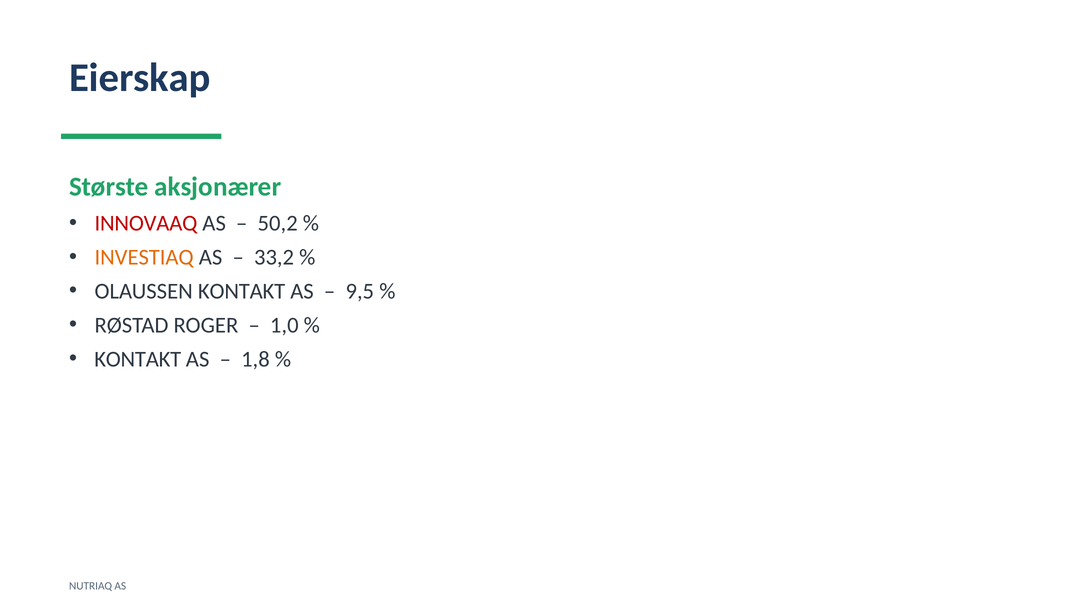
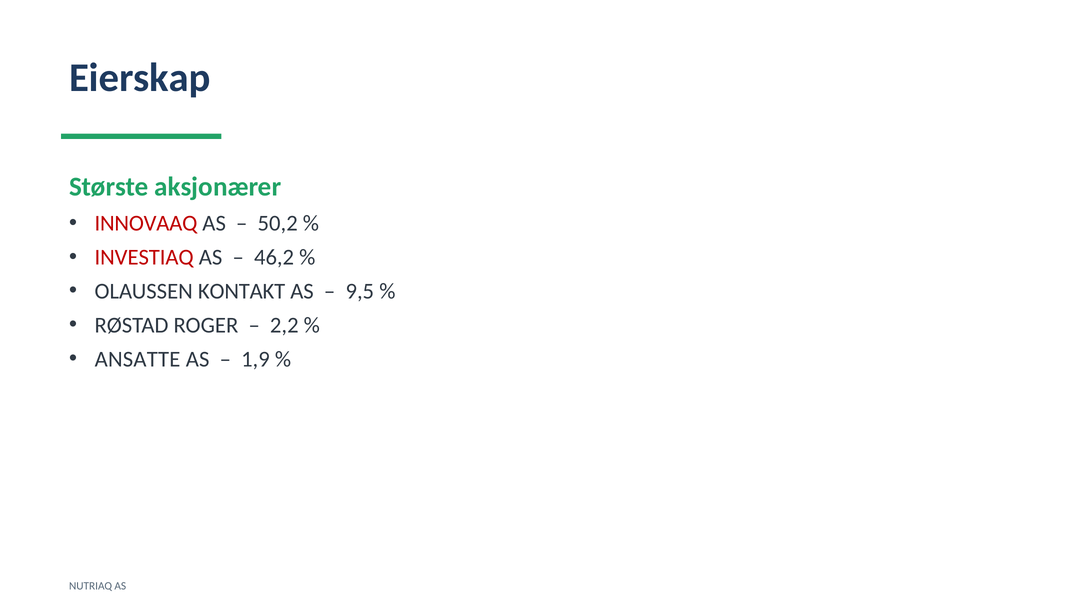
INVESTIAQ colour: orange -> red (144, 257)
33,2: 33,2 -> 46,2 (274, 257)
1,0: 1,0 -> 2,2 (284, 325)
KONTAKT: KONTAKT -> ANSATTE (138, 359)
1,8: 1,8 -> 1,9 (255, 359)
